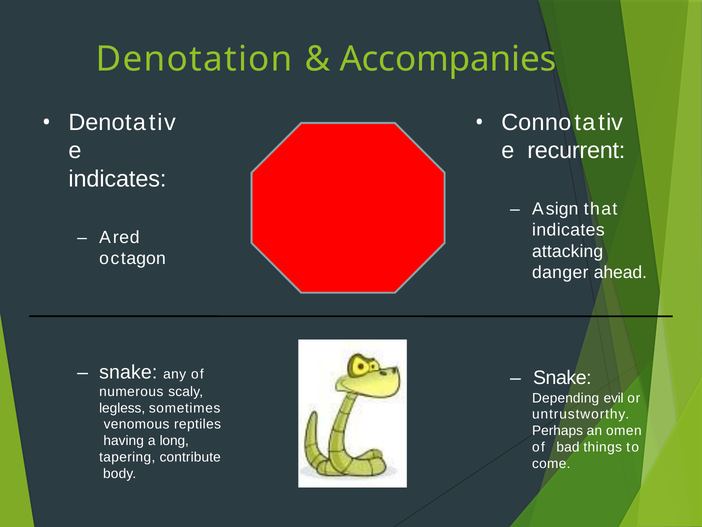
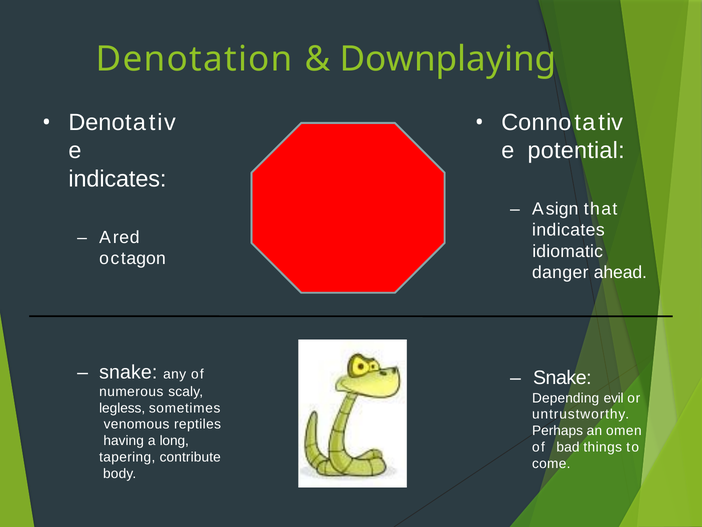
Accompanies: Accompanies -> Downplaying (448, 59)
recurrent: recurrent -> potential (576, 151)
attacking: attacking -> idiomatic (568, 251)
